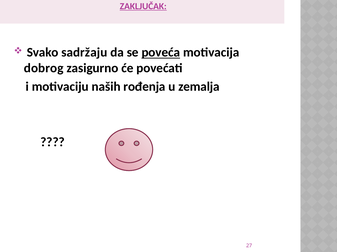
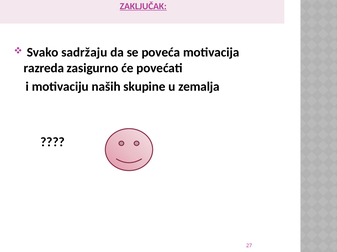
poveća underline: present -> none (161, 53)
dobrog: dobrog -> razreda (44, 68)
rođenja: rođenja -> skupine (144, 87)
